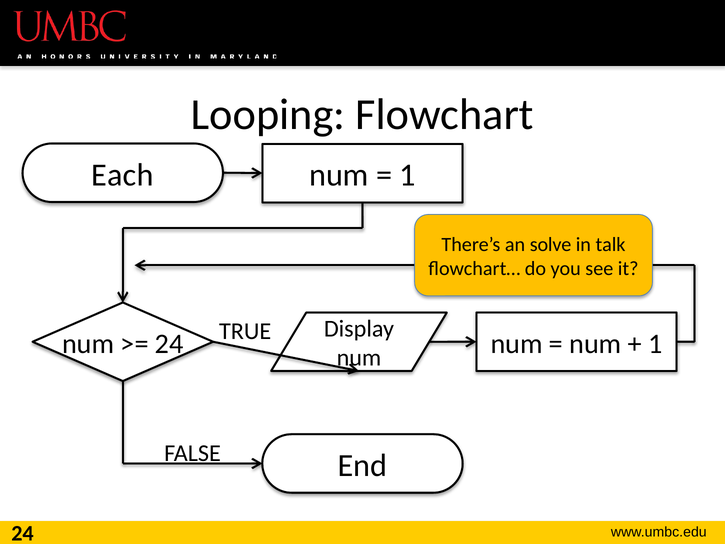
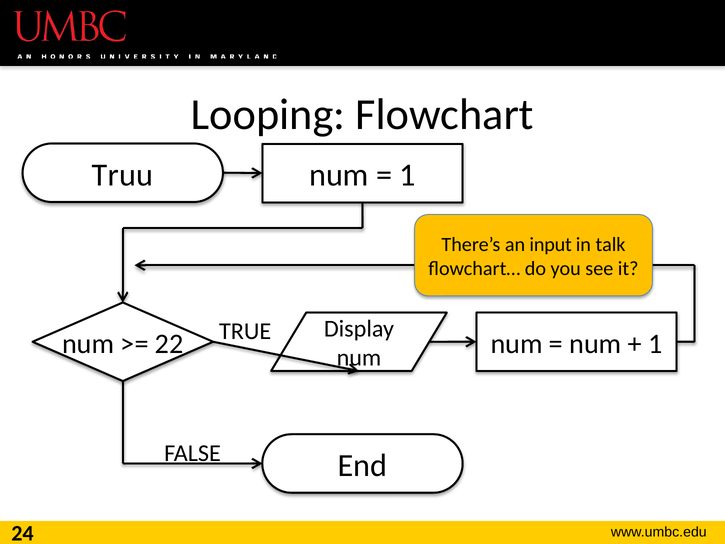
Each: Each -> Truu (123, 175)
solve: solve -> input (551, 244)
24: 24 -> 22 (169, 344)
